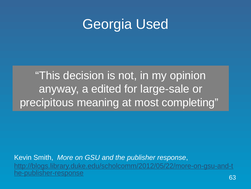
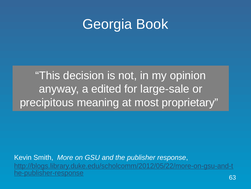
Used: Used -> Book (152, 24)
completing: completing -> proprietary (190, 102)
